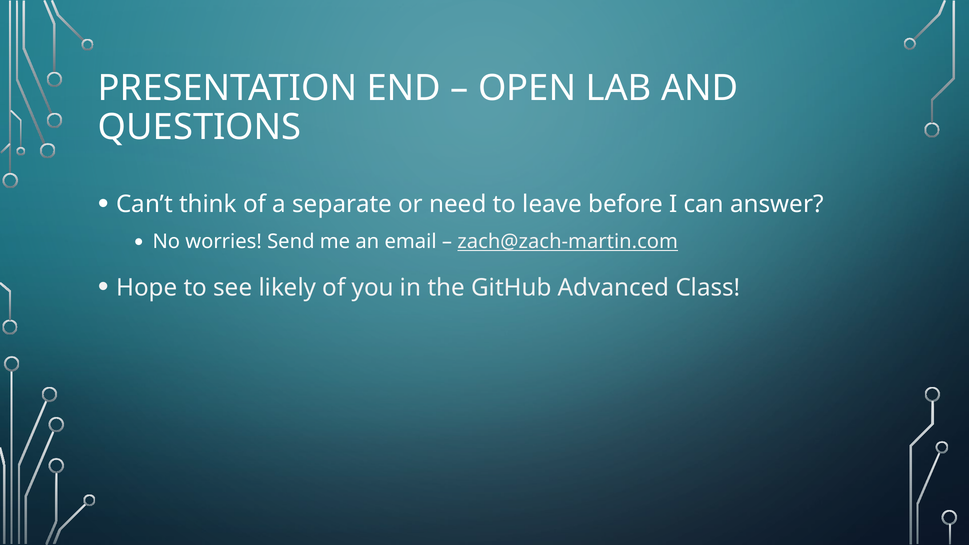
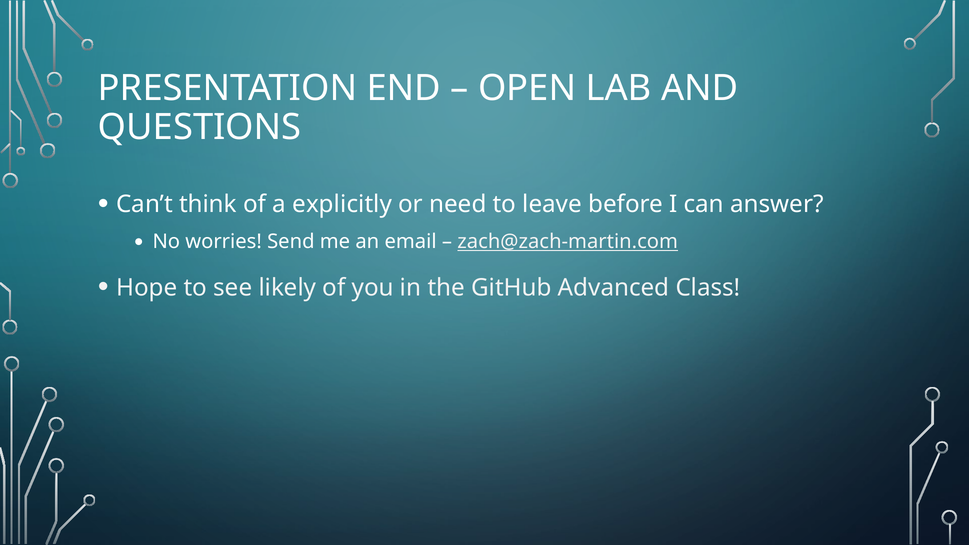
separate: separate -> explicitly (342, 204)
